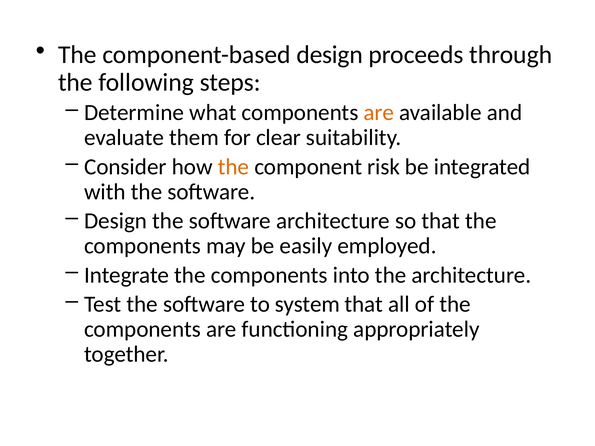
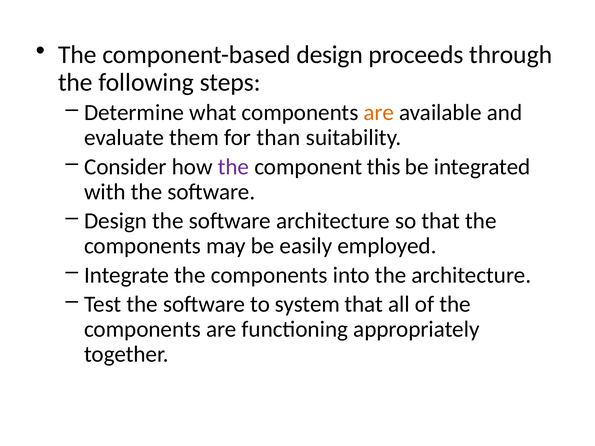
clear: clear -> than (278, 138)
the colour: orange -> purple (233, 167)
risk: risk -> this (384, 167)
